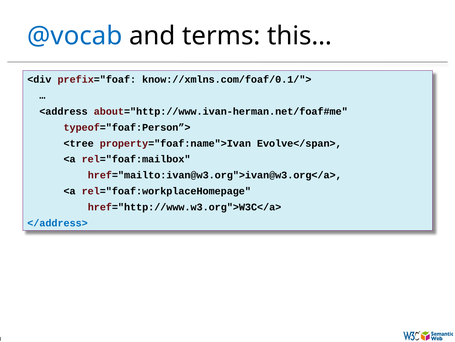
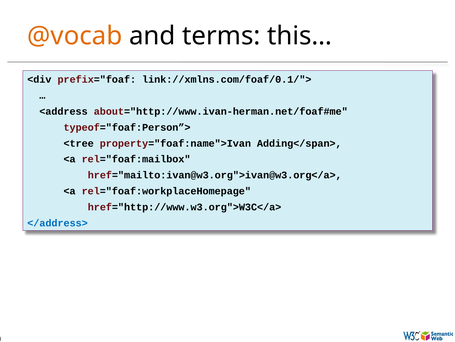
@vocab colour: blue -> orange (75, 36)
know://xmlns.com/foaf/0.1/">: know://xmlns.com/foaf/0.1/"> -> link://xmlns.com/foaf/0.1/"> (227, 79)
Evolve</span>: Evolve</span> -> Adding</span> (299, 143)
